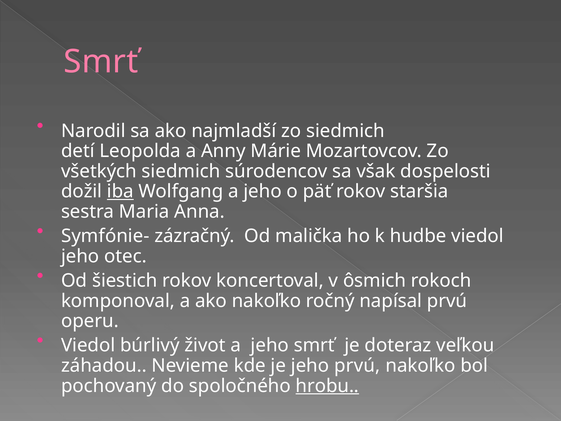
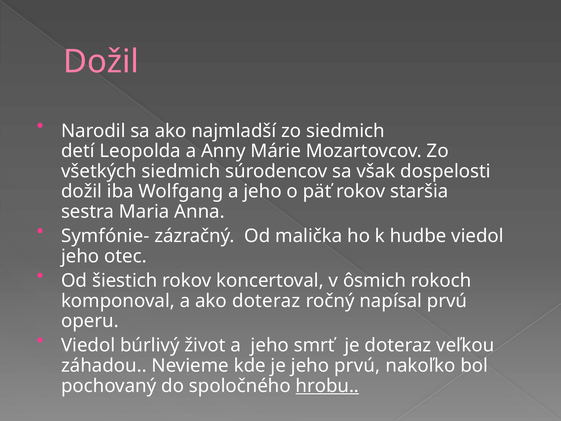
Smrť: Smrť -> Dožil (101, 62)
iba underline: present -> none (120, 191)
ako nakoľko: nakoľko -> doteraz (266, 301)
